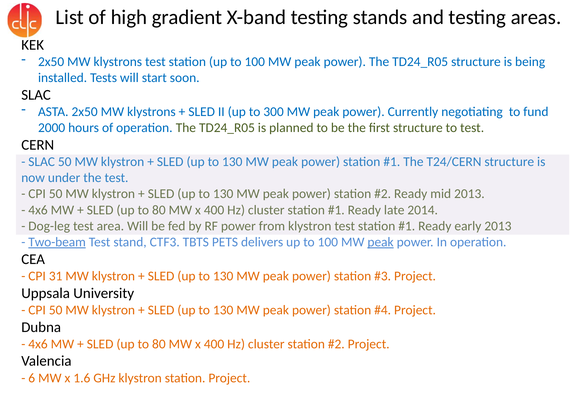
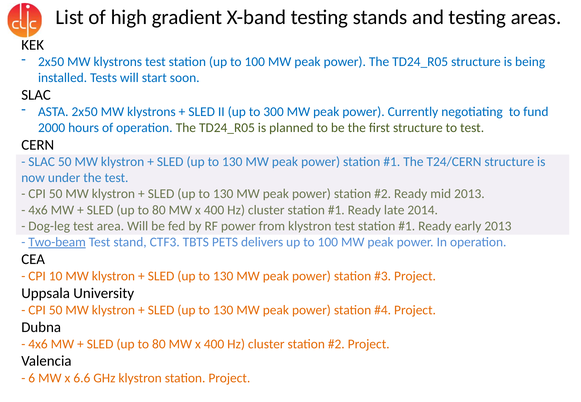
peak underline: present -> none (381, 242)
31: 31 -> 10 (56, 276)
1.6: 1.6 -> 6.6 (82, 378)
